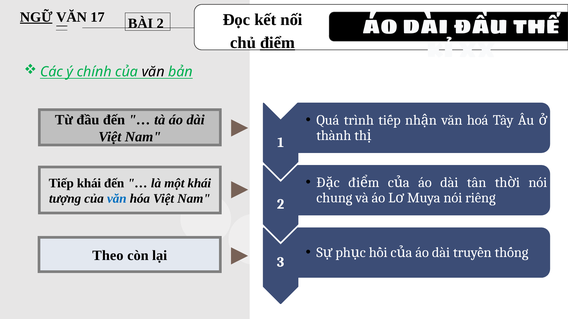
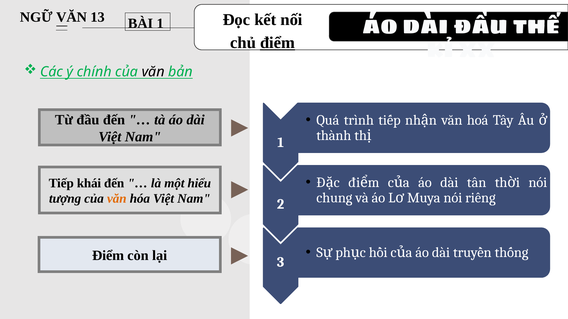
NGỮ underline: present -> none (36, 17)
17: 17 -> 13 (98, 17)
BÀI 2: 2 -> 1 (160, 23)
một khái: khái -> hiểu (199, 183)
văn colour: blue -> orange (117, 199)
Theo: Theo -> Điểm (108, 256)
